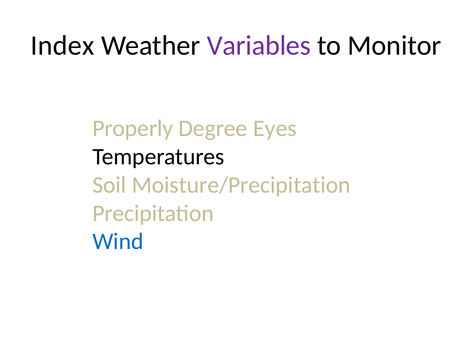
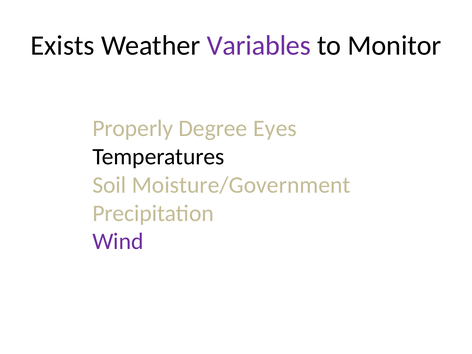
Index: Index -> Exists (63, 46)
Moisture/Precipitation: Moisture/Precipitation -> Moisture/Government (241, 185)
Wind colour: blue -> purple (118, 242)
